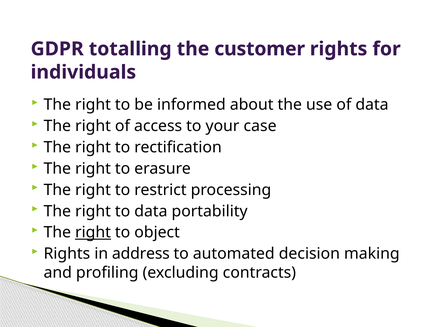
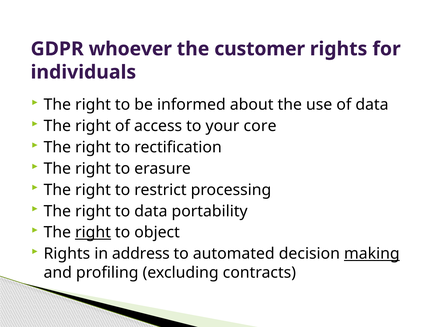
totalling: totalling -> whoever (130, 49)
case: case -> core (260, 126)
making underline: none -> present (372, 254)
